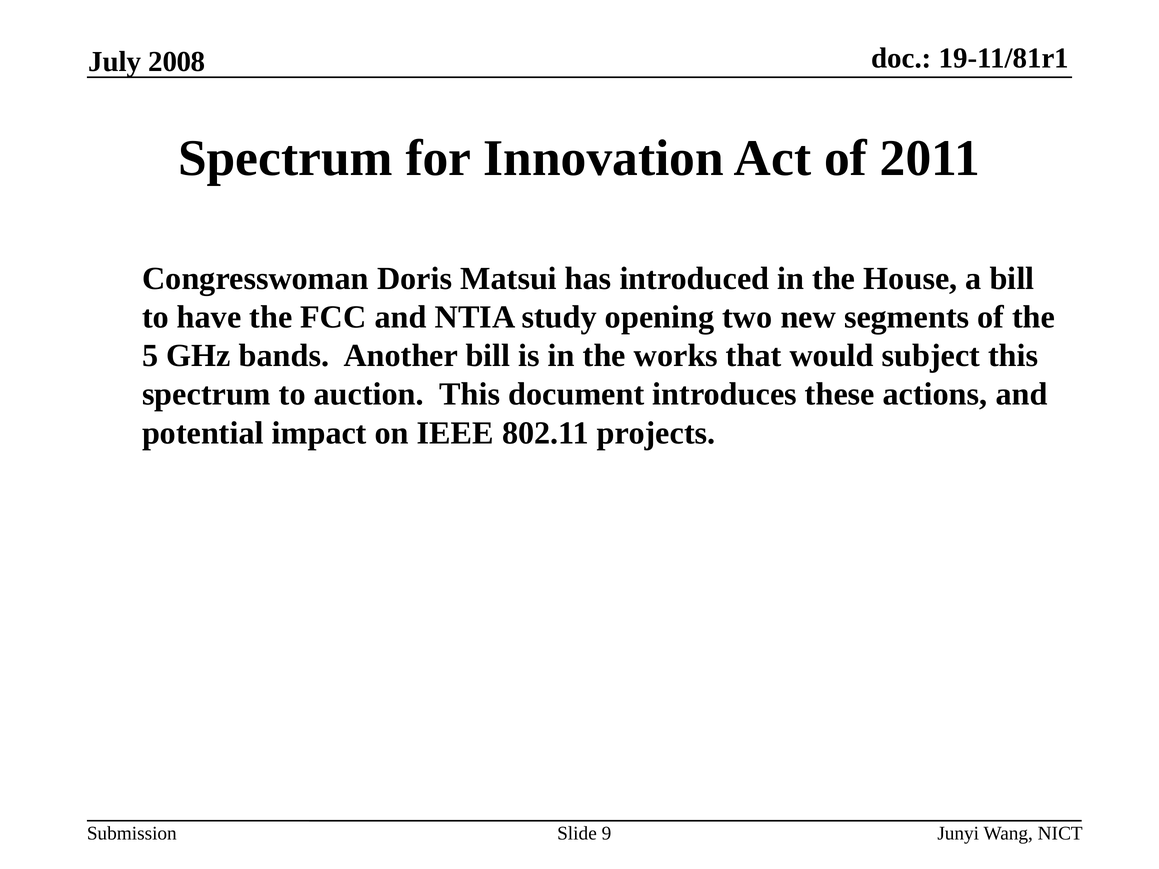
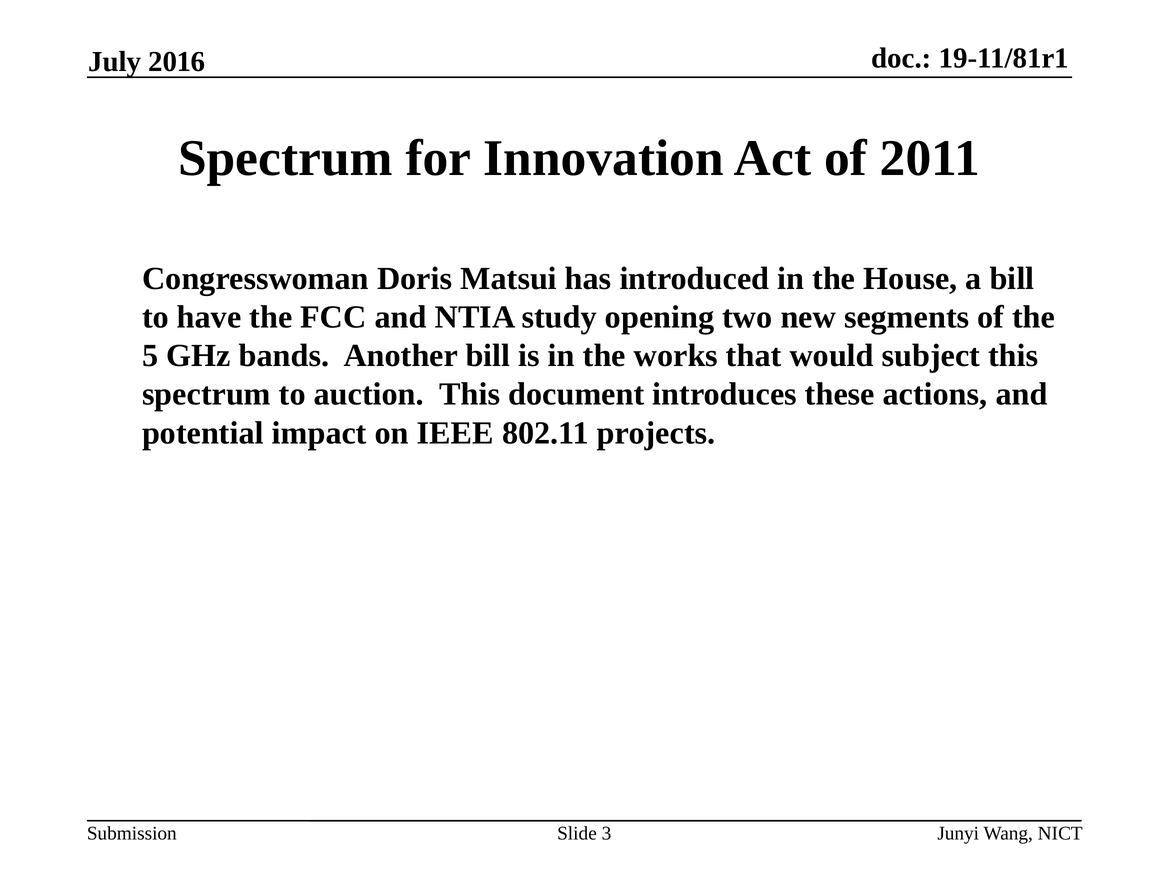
2008: 2008 -> 2016 (177, 62)
9: 9 -> 3 (607, 834)
